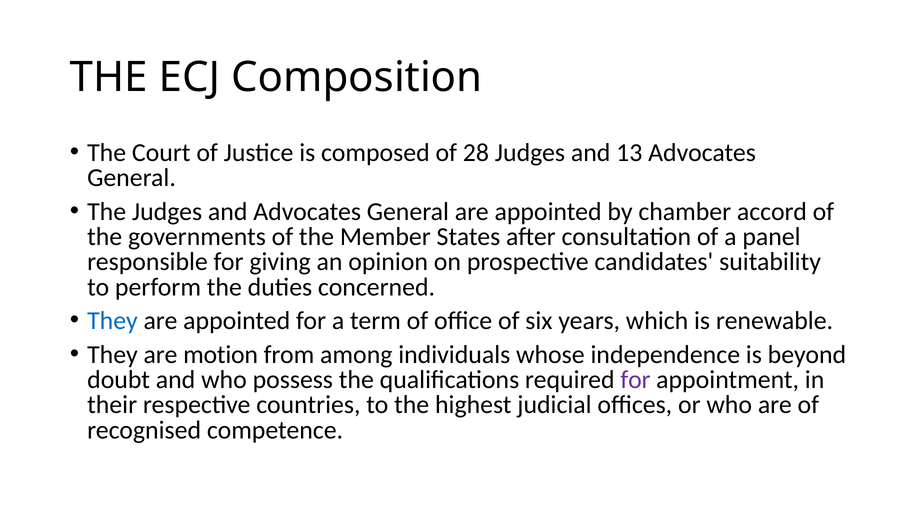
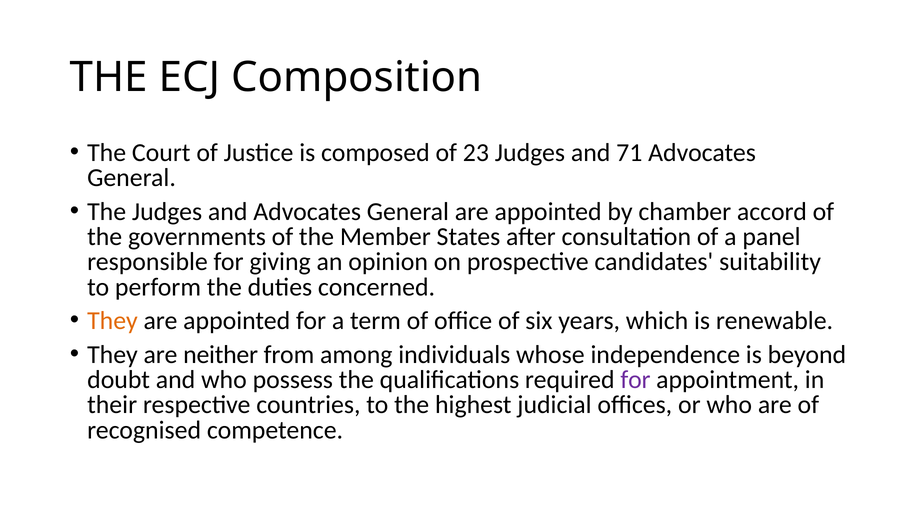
28: 28 -> 23 (476, 152)
13: 13 -> 71 (629, 152)
They colour: blue -> orange (112, 320)
motion: motion -> neither (221, 354)
